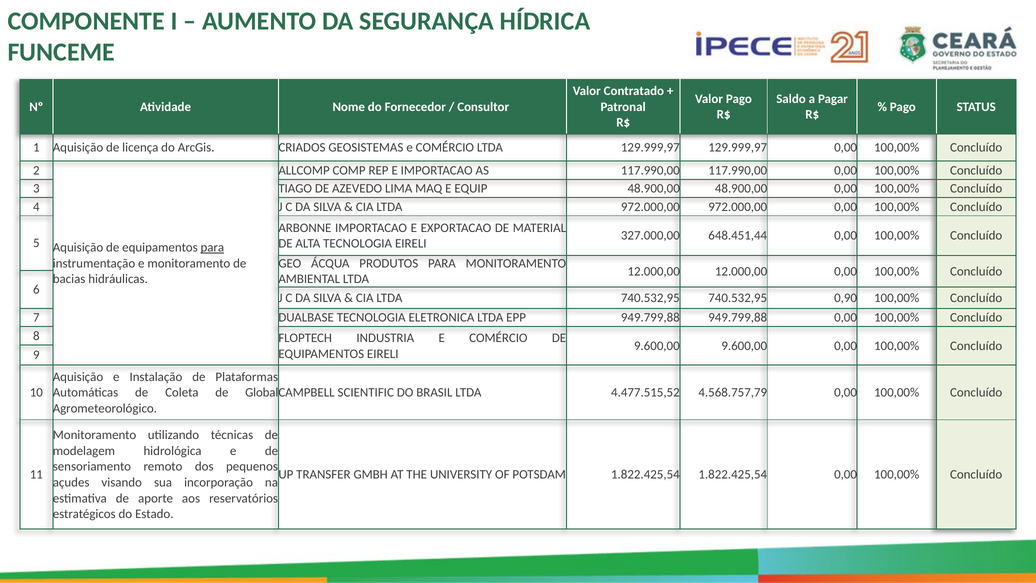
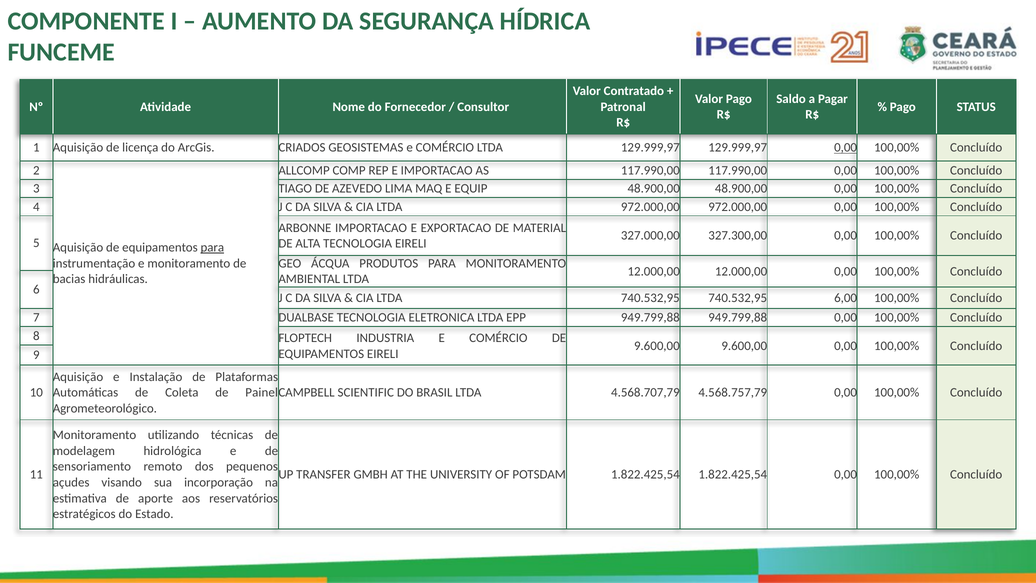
0,00 underline: none -> present (846, 148)
648.451,44: 648.451,44 -> 327.300,00 (738, 236)
0,90: 0,90 -> 6,00 (846, 298)
Global: Global -> Painel (262, 392)
4.477.515,52: 4.477.515,52 -> 4.568.707,79 (645, 392)
